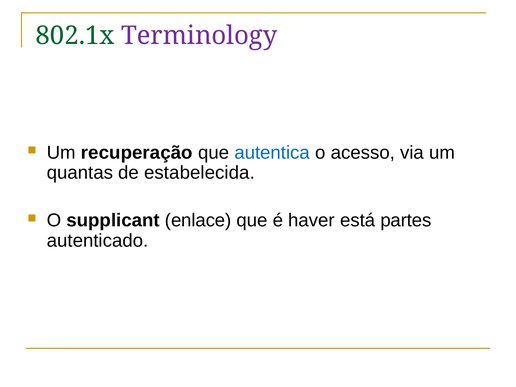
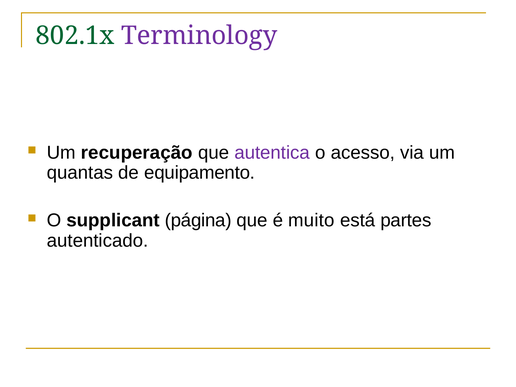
autentica colour: blue -> purple (272, 153)
estabelecida: estabelecida -> equipamento (200, 173)
enlace: enlace -> página (198, 220)
haver: haver -> muito (311, 220)
